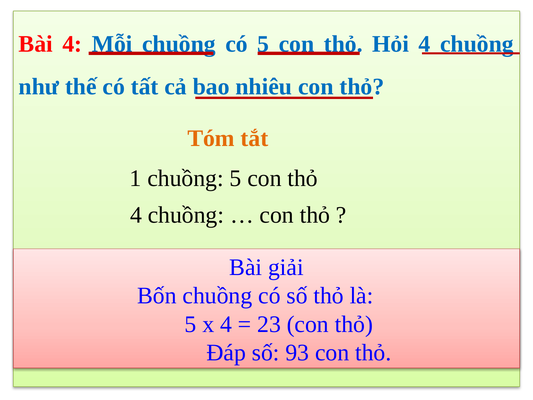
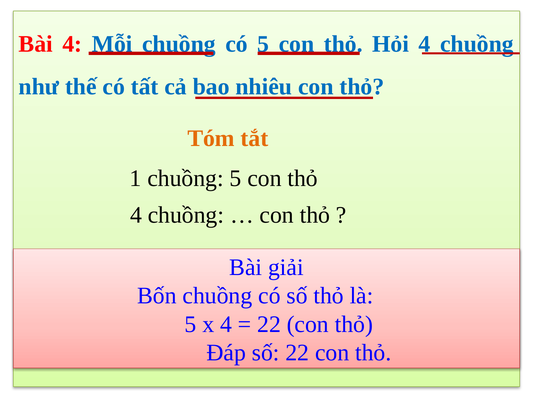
23: 23 -> 22 (269, 324)
số 93: 93 -> 22 (297, 353)
